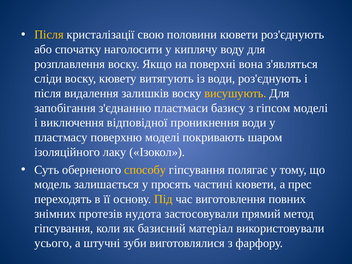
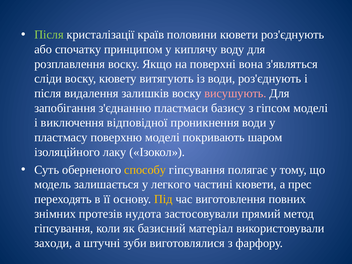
Після colour: yellow -> light green (49, 35)
свою: свою -> країв (151, 35)
наголосити: наголосити -> принципом (133, 49)
висушують colour: yellow -> pink (235, 93)
просять: просять -> легкого (171, 184)
усього: усього -> заходи (53, 243)
